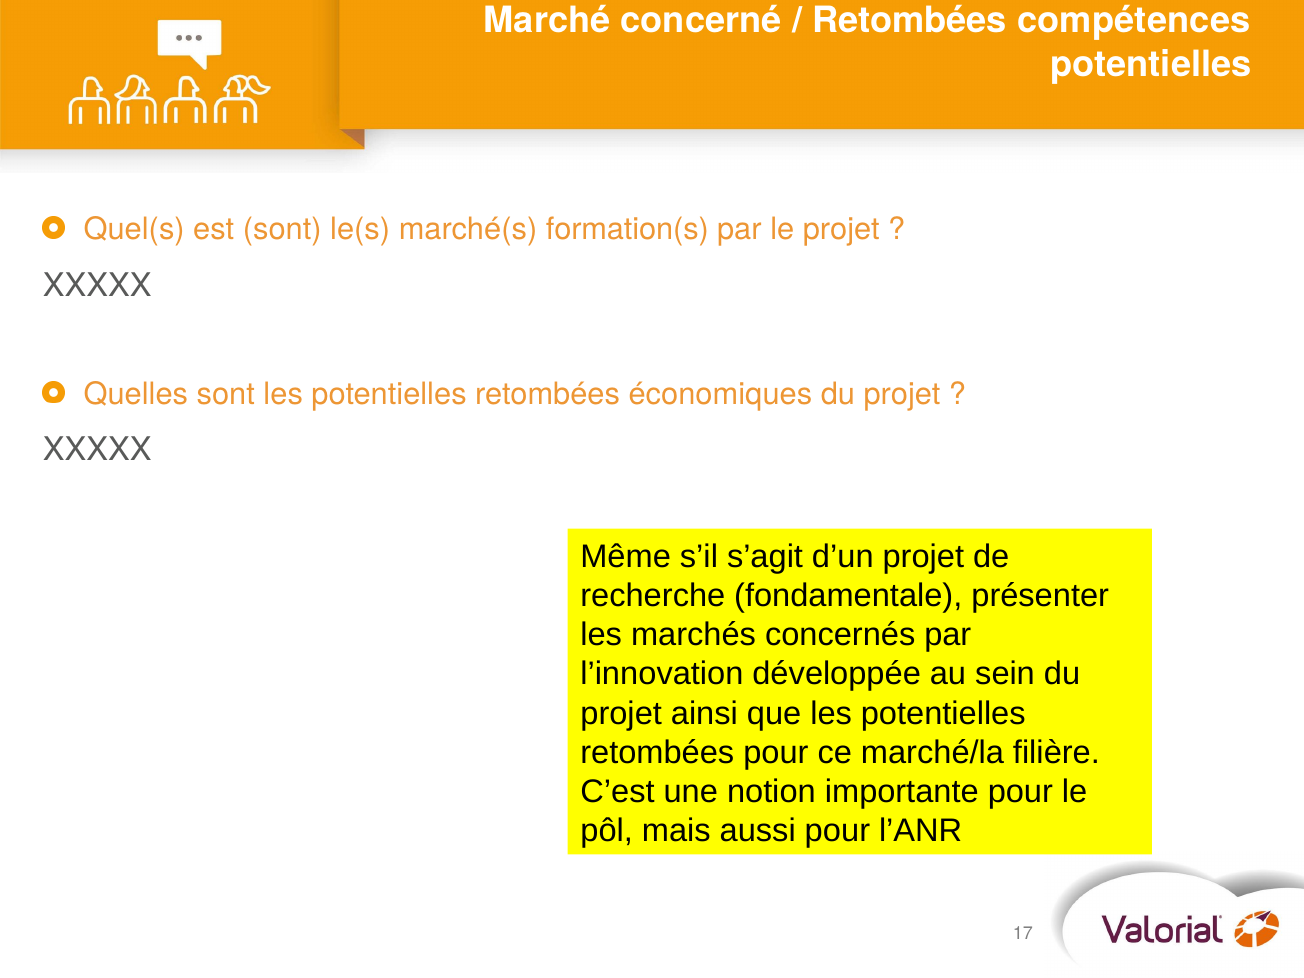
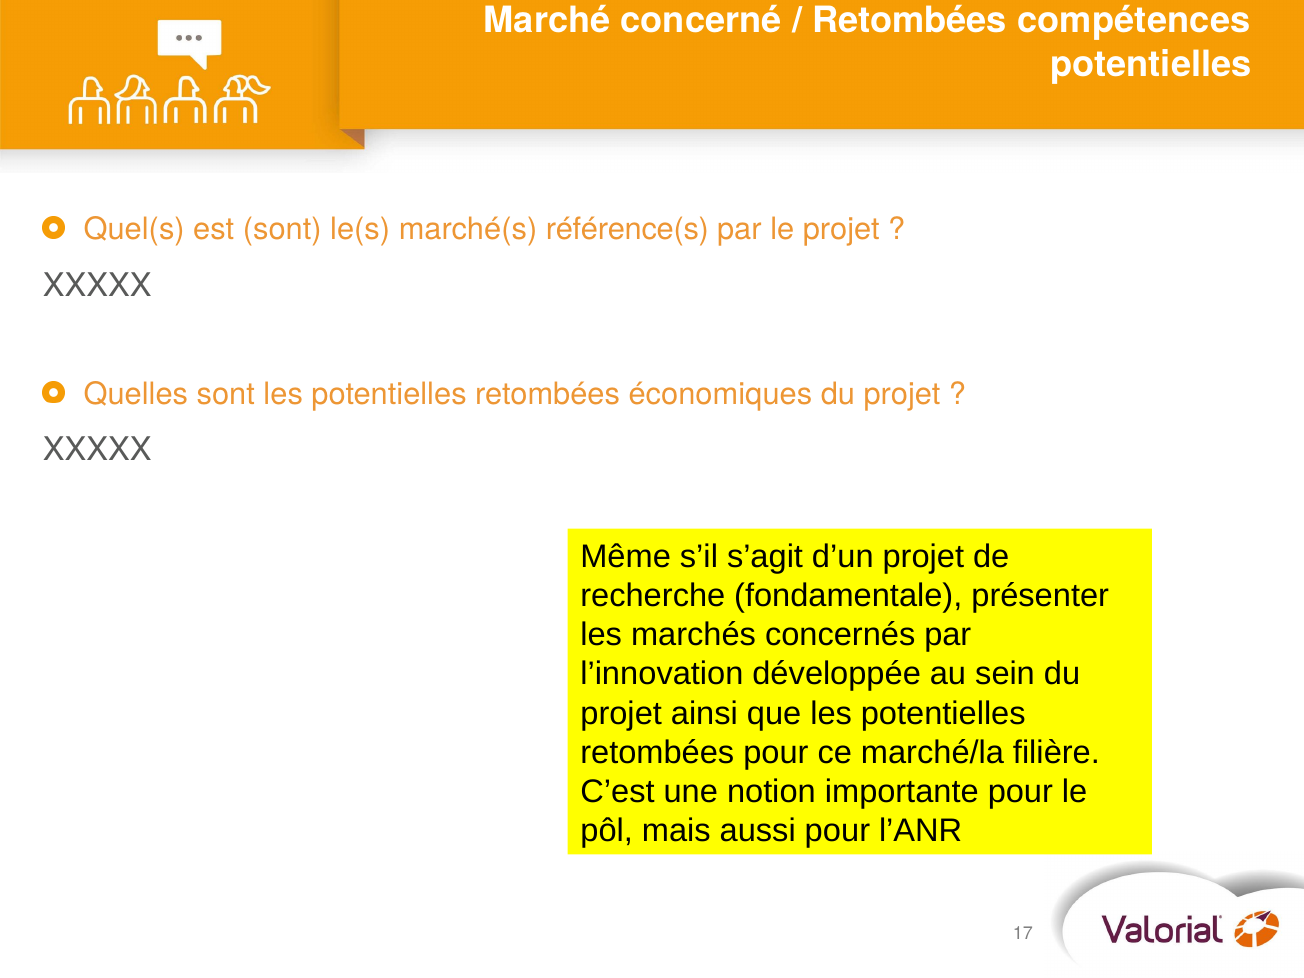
formation(s: formation(s -> référence(s (627, 230)
